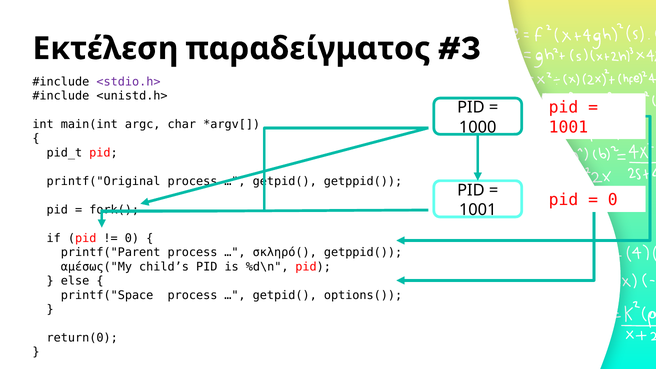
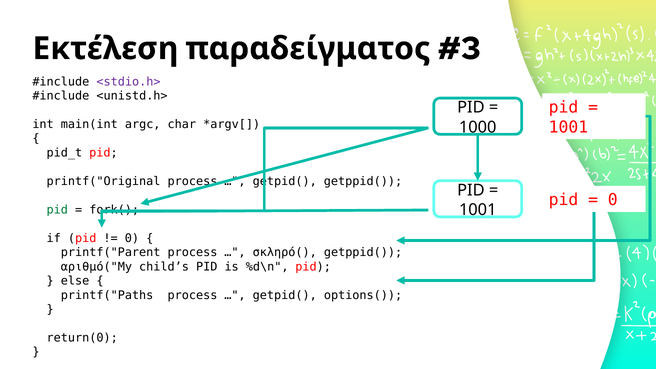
pid colour: black -> green (57, 210)
αμέσως("My: αμέσως("My -> αριθμό("My (96, 267)
printf("Space: printf("Space -> printf("Paths (107, 295)
